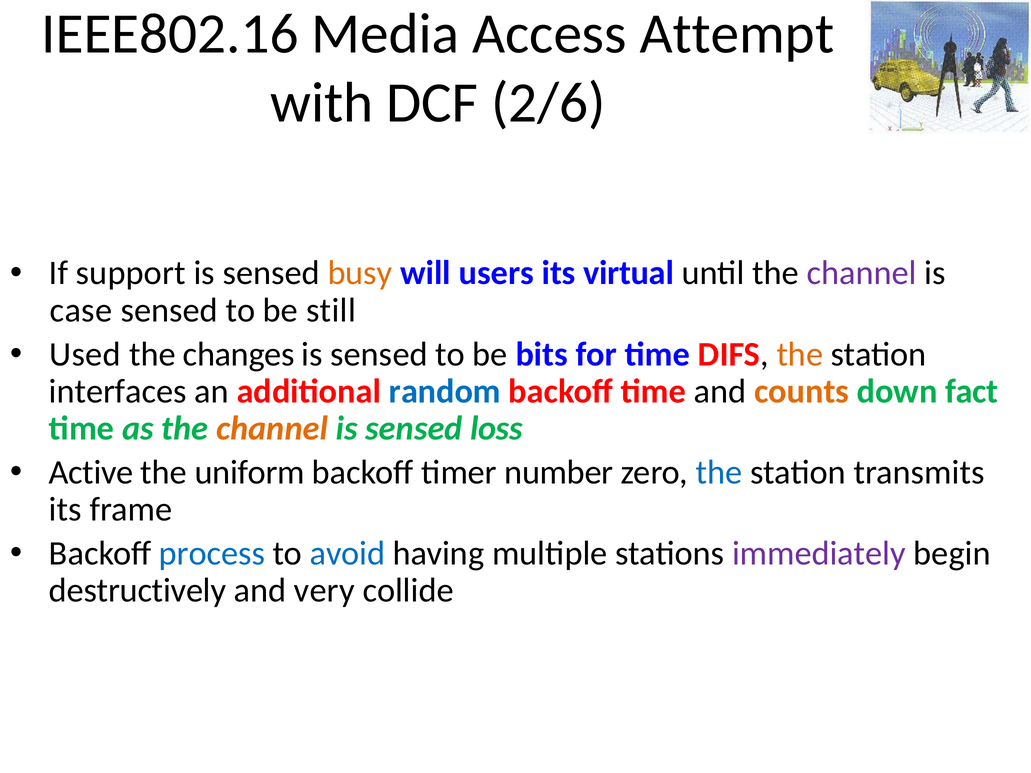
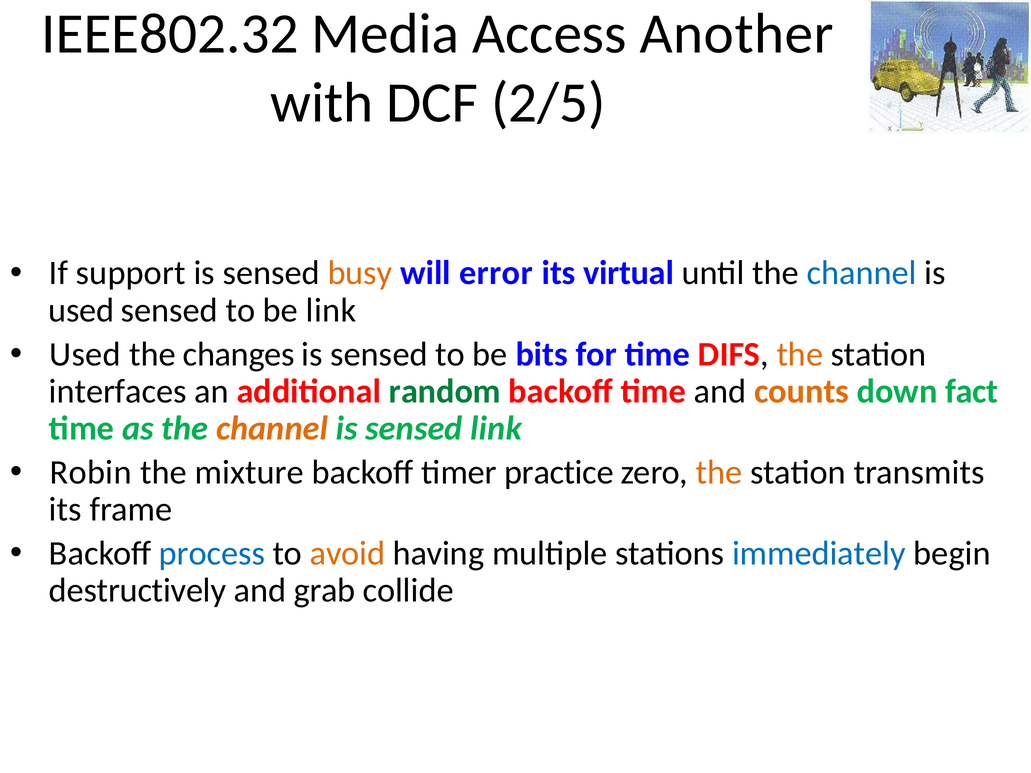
IEEE802.16: IEEE802.16 -> IEEE802.32 (170, 34)
Attempt: Attempt -> Another (737, 34)
2/6: 2/6 -> 2/5 (548, 103)
users: users -> error (496, 273)
channel colour: purple -> blue (862, 273)
case: case -> used (81, 310)
be still: still -> link (331, 310)
random colour: blue -> green (445, 391)
sensed loss: loss -> link (496, 428)
Active: Active -> Robin (91, 472)
uniform: uniform -> mixture (249, 472)
number: number -> practice (559, 472)
the colour: blue -> orange (719, 472)
avoid colour: blue -> orange (347, 554)
immediately colour: purple -> blue (819, 554)
very: very -> grab (325, 591)
